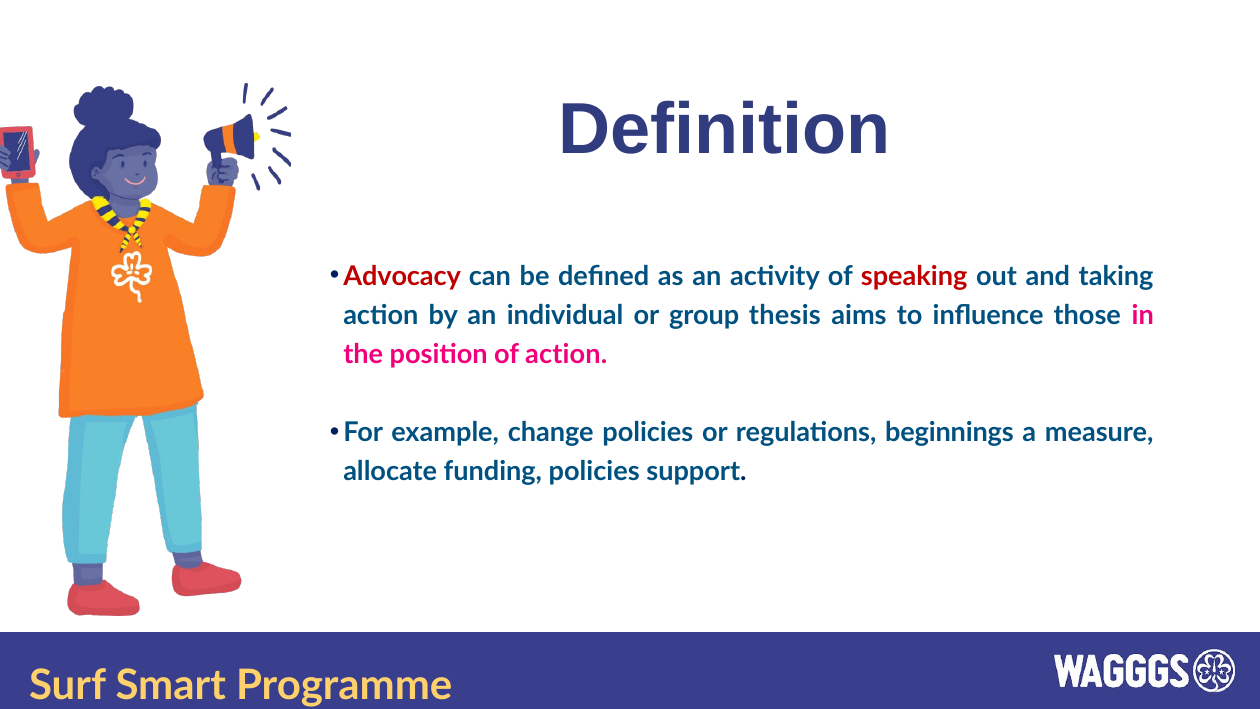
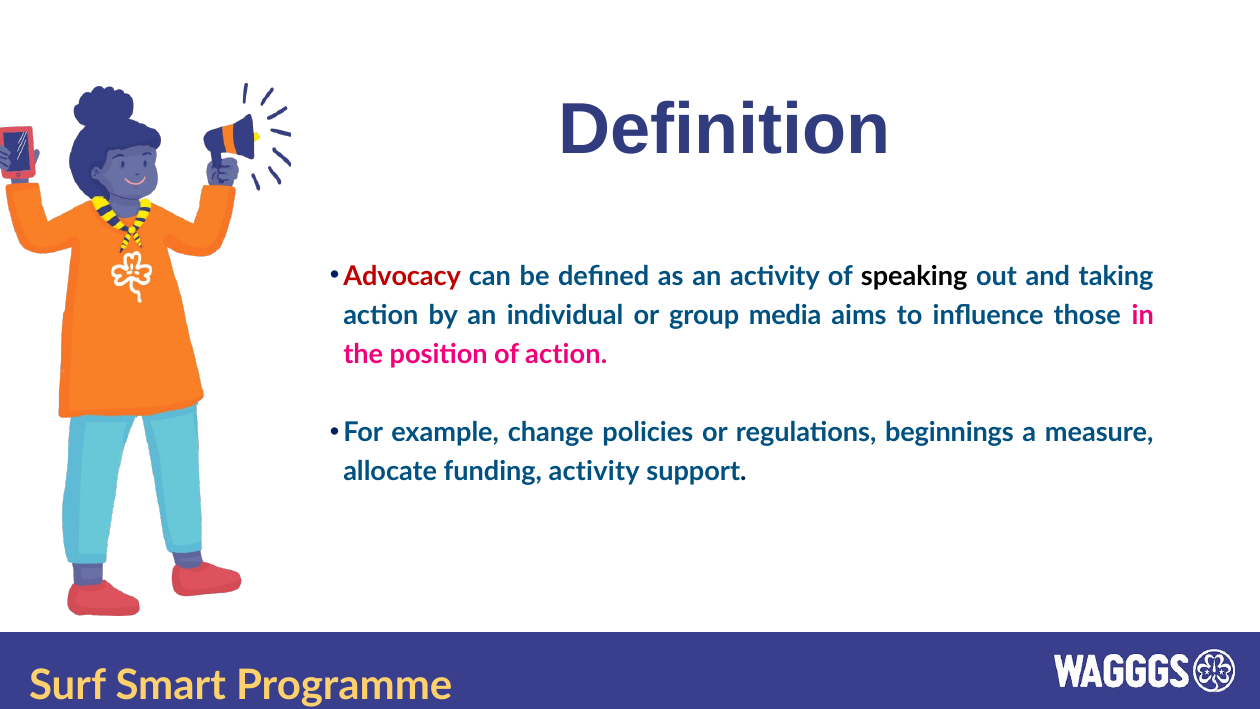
speaking colour: red -> black (914, 276)
thesis: thesis -> media (785, 315)
funding policies: policies -> activity (594, 471)
